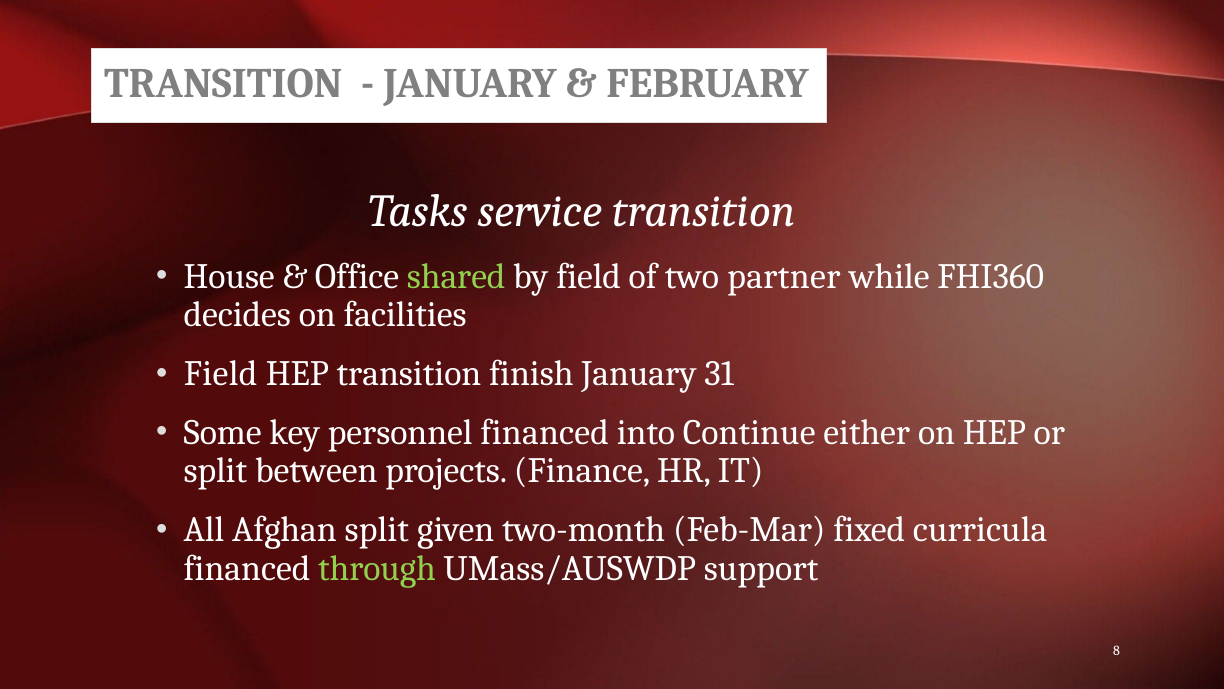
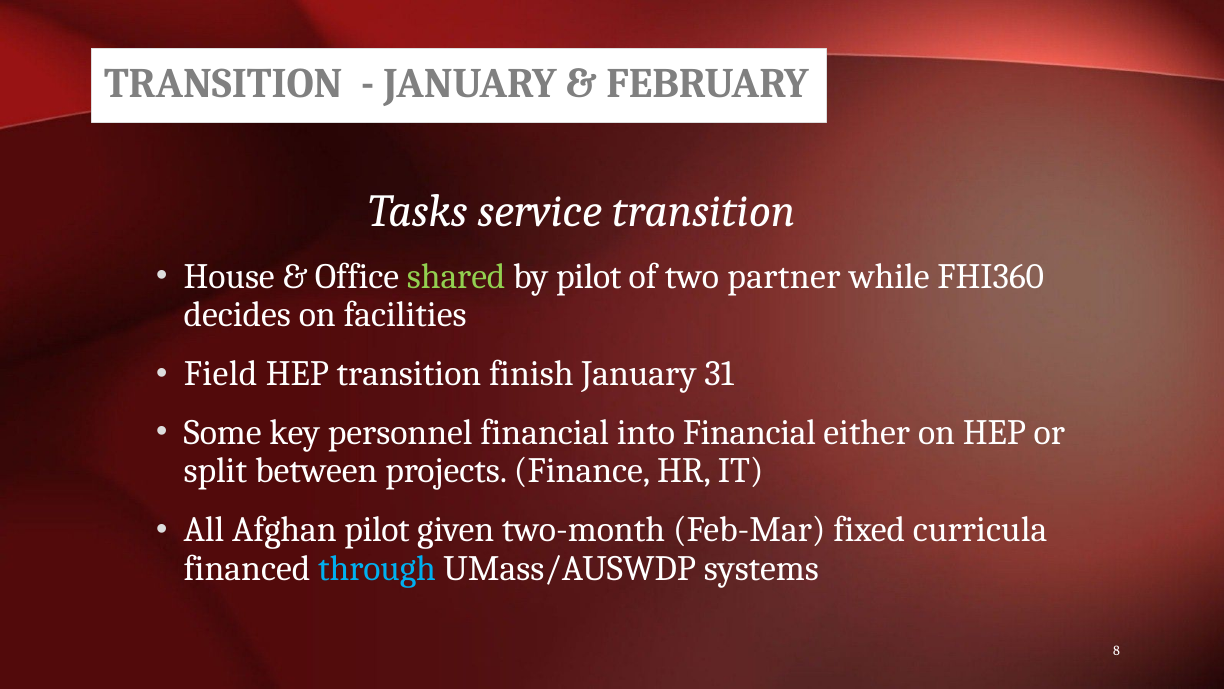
by field: field -> pilot (589, 276)
personnel financed: financed -> financial (545, 432)
into Continue: Continue -> Financial (749, 432)
Afghan split: split -> pilot (377, 530)
through colour: light green -> light blue (377, 568)
support: support -> systems (761, 568)
